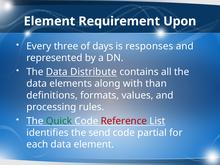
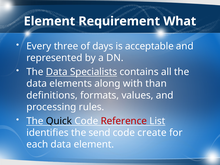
Upon: Upon -> What (180, 21)
responses: responses -> acceptable (149, 46)
Distribute: Distribute -> Specialists (94, 72)
Quick colour: green -> black (59, 121)
partial: partial -> create (152, 133)
